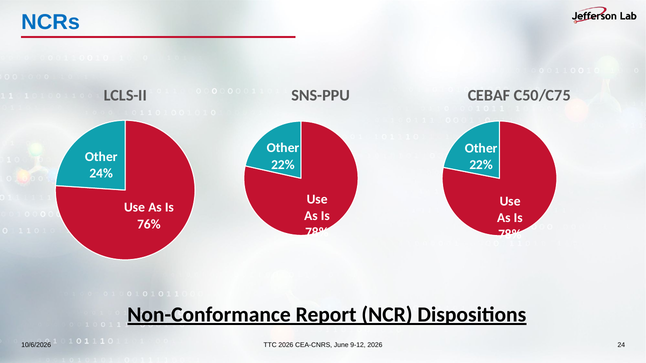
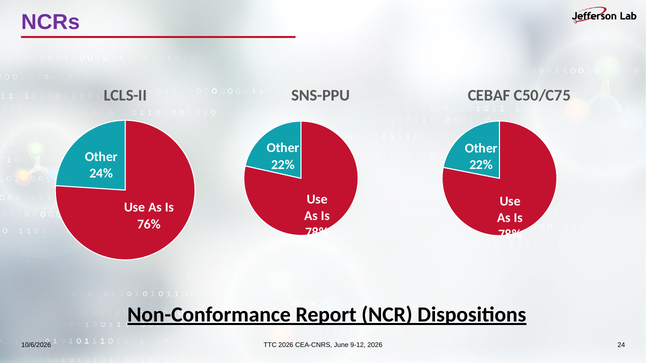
NCRs colour: blue -> purple (51, 22)
